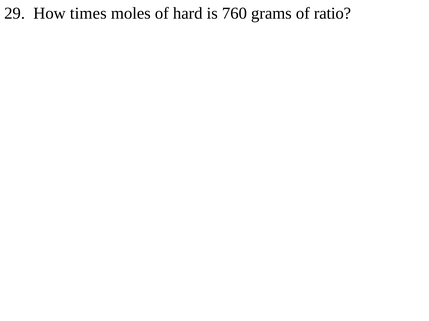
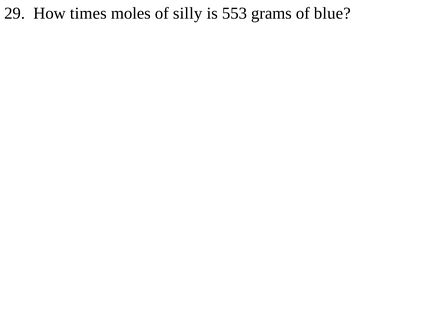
hard: hard -> silly (188, 13)
760: 760 -> 553 (234, 13)
ratio: ratio -> blue (332, 13)
